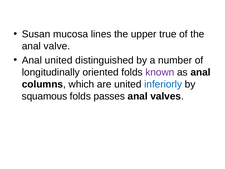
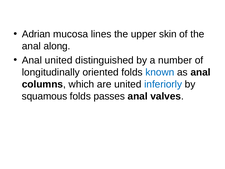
Susan: Susan -> Adrian (36, 34)
true: true -> skin (168, 34)
valve: valve -> along (57, 46)
known colour: purple -> blue (160, 72)
